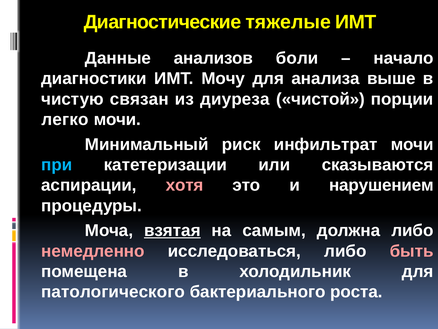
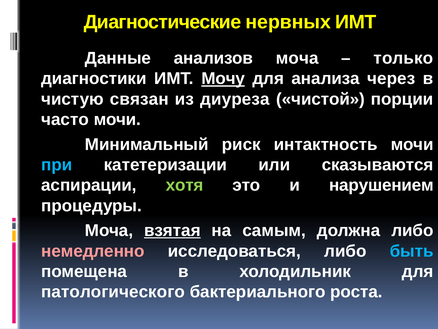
тяжелые: тяжелые -> нервных (288, 22)
анализов боли: боли -> моча (297, 58)
начало: начало -> только (403, 58)
Мочу underline: none -> present (223, 79)
выше: выше -> через (391, 79)
легко: легко -> часто (65, 119)
инфильтрат: инфильтрат -> интактность (326, 144)
хотя colour: pink -> light green (185, 185)
быть colour: pink -> light blue (412, 251)
